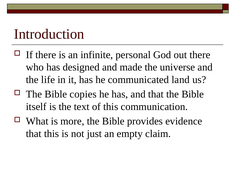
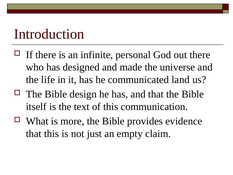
copies: copies -> design (83, 94)
